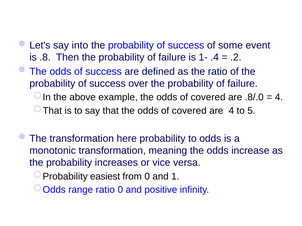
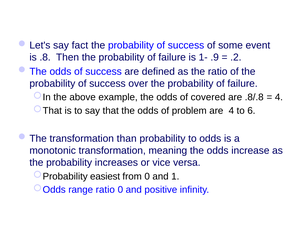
into: into -> fact (80, 45)
.4: .4 -> .9 (215, 58)
.8/.0: .8/.0 -> .8/.8 (254, 97)
covered: covered -> problem (189, 111)
5: 5 -> 6 (251, 111)
here: here -> than (127, 139)
